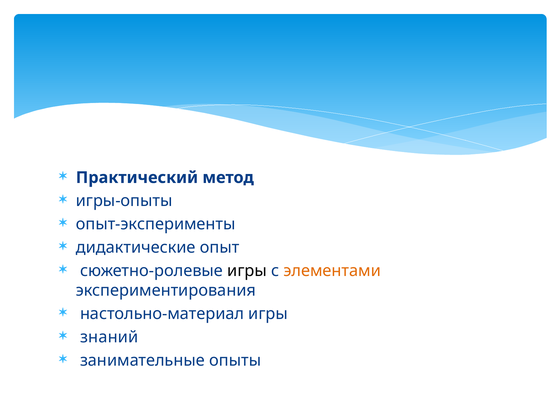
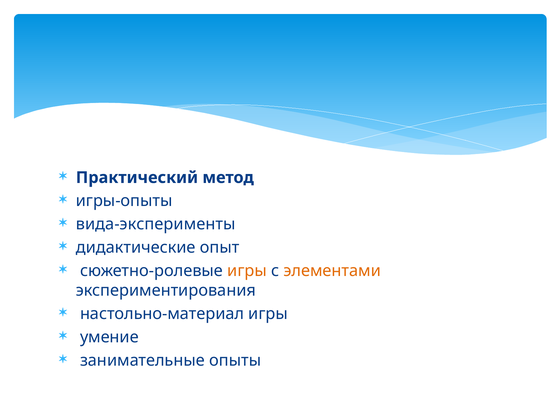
опыт-эксперименты: опыт-эксперименты -> вида-эксперименты (156, 224)
игры colour: black -> orange (247, 271)
знаний: знаний -> умение (109, 337)
